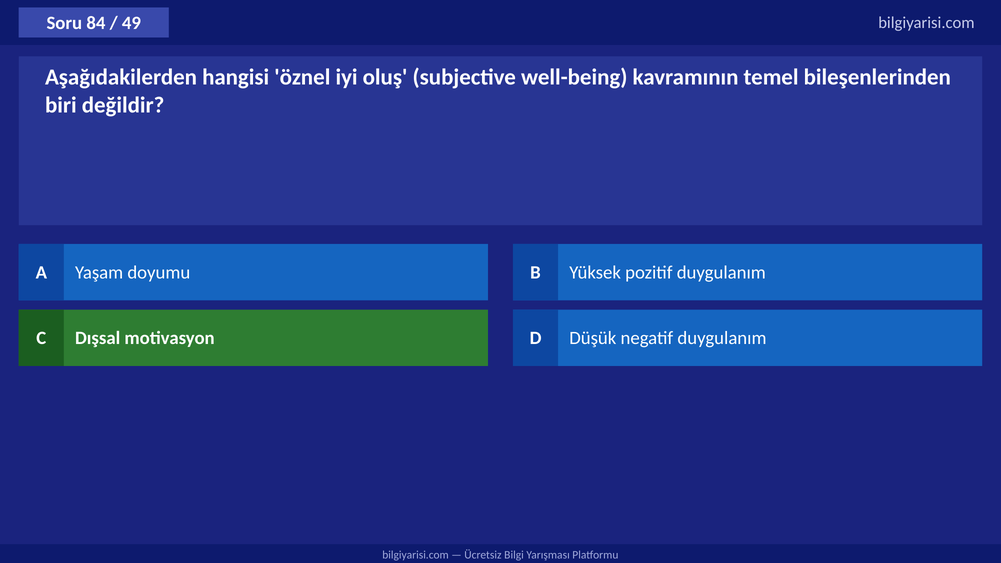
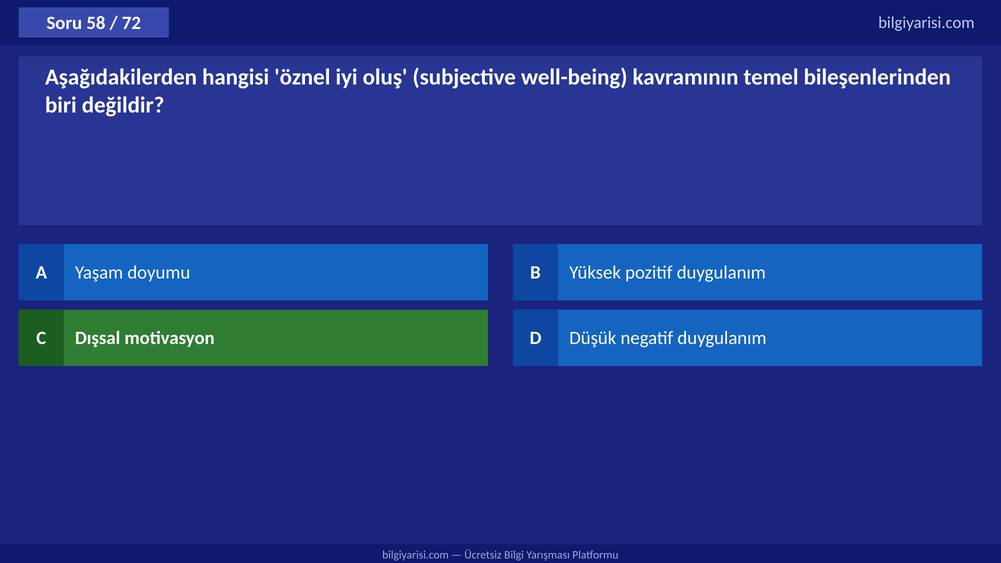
84: 84 -> 58 (96, 23)
49: 49 -> 72 (131, 23)
